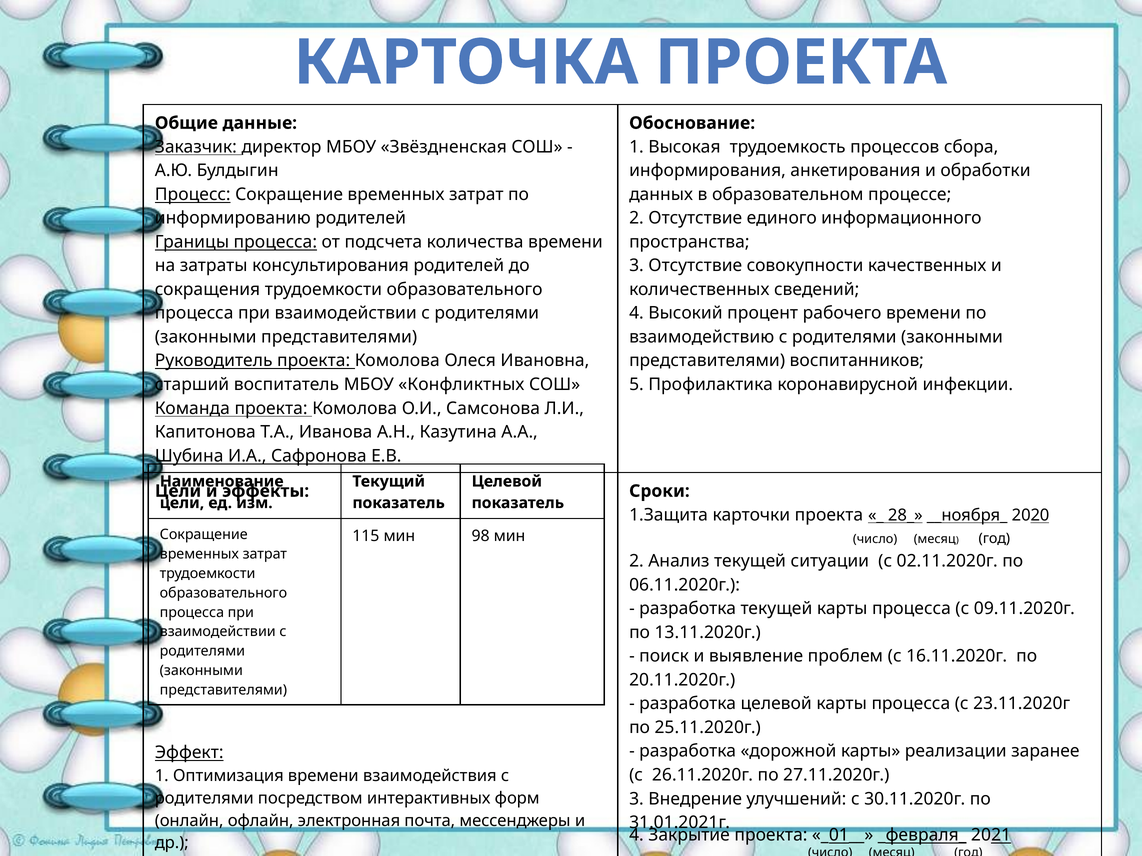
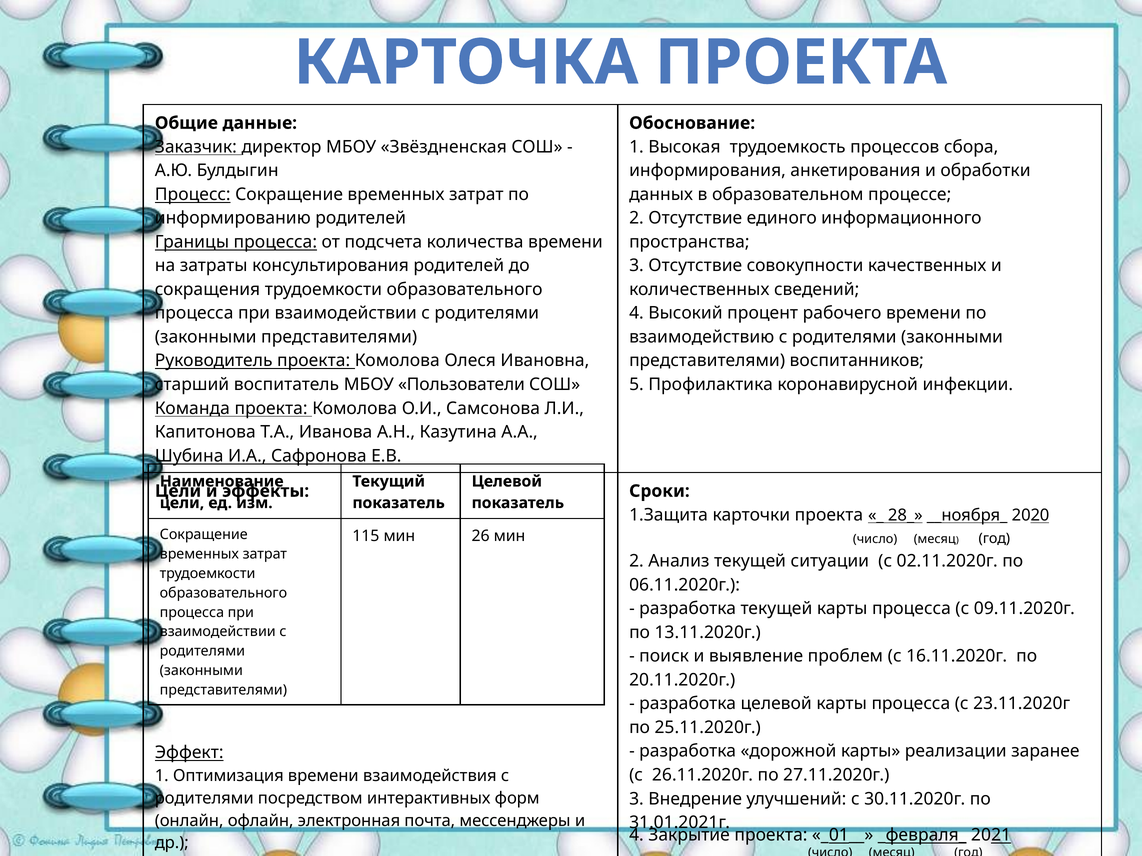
Конфликтных: Конфликтных -> Пользователи (461, 385)
98: 98 -> 26 (481, 536)
